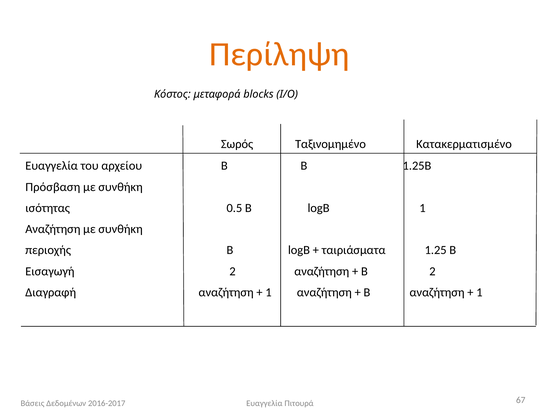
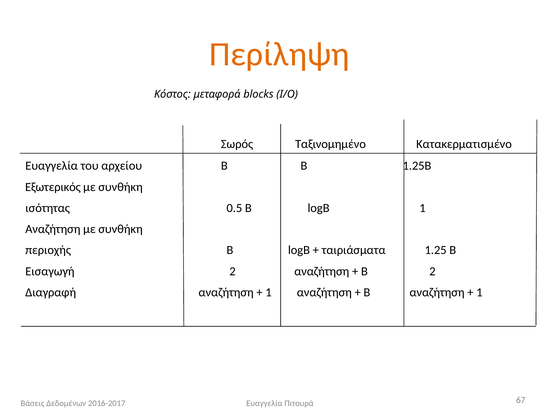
Πρόσβαση: Πρόσβαση -> Εξωτερικός (53, 187)
